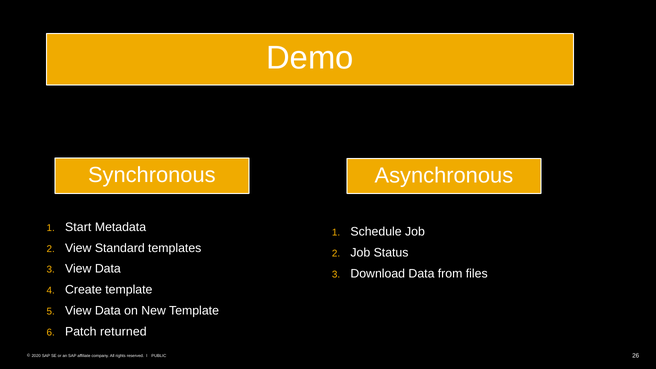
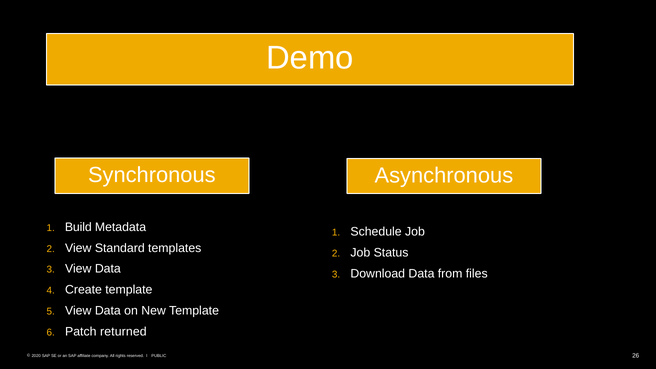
Start: Start -> Build (78, 227)
